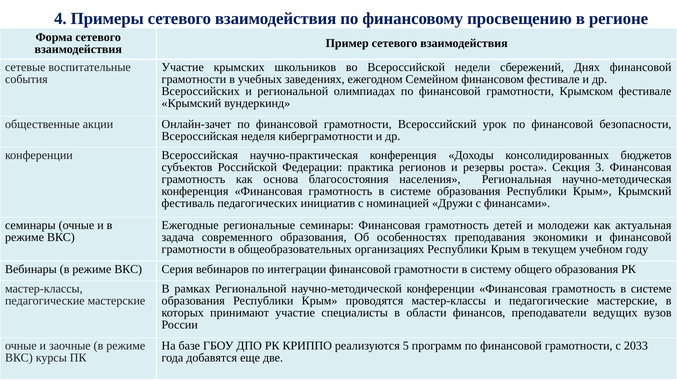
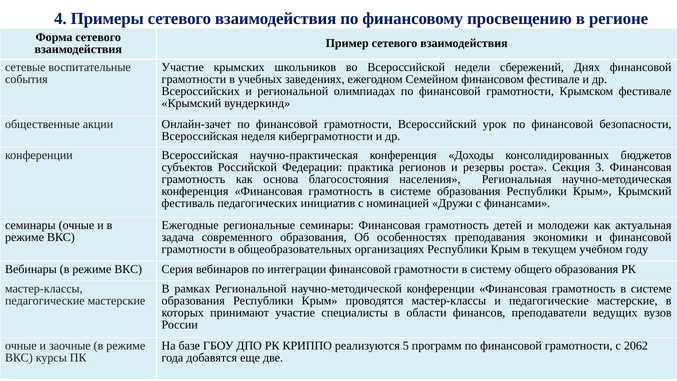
2033: 2033 -> 2062 (636, 346)
